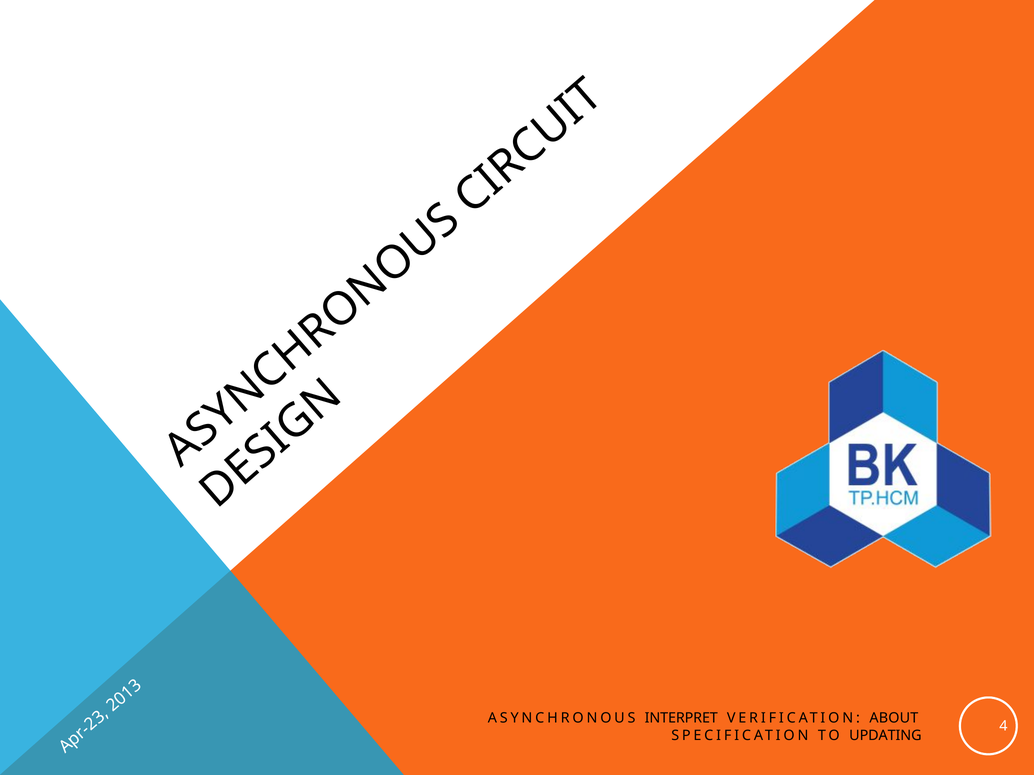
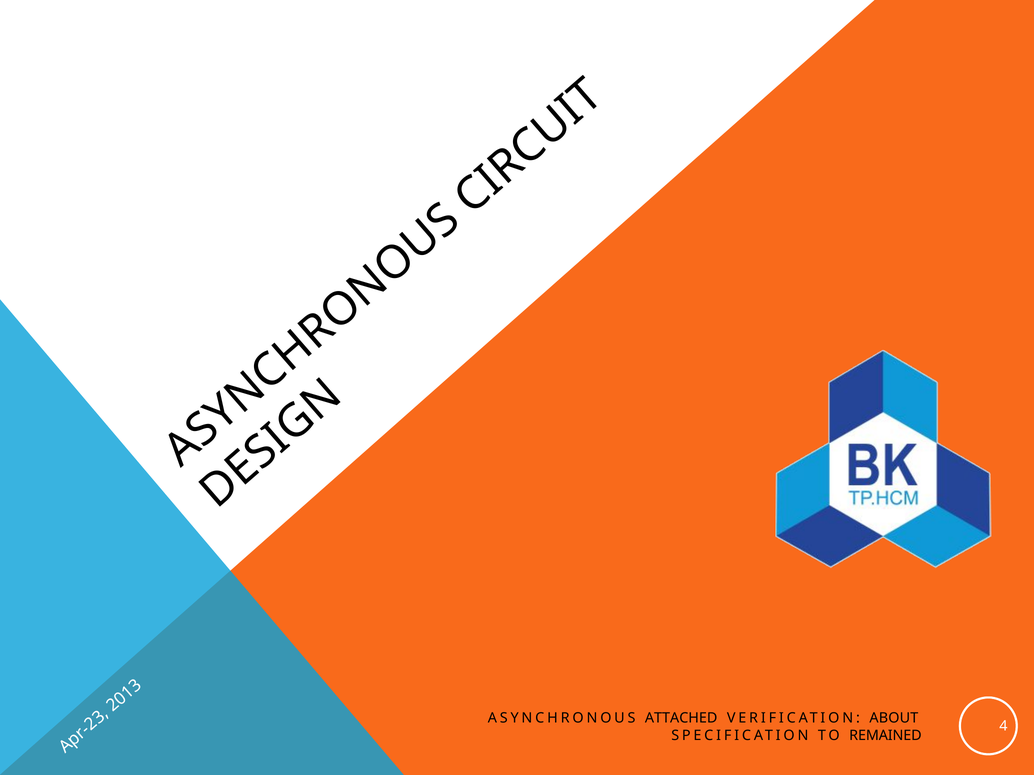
INTERPRET: INTERPRET -> ATTACHED (681, 719)
UPDATING: UPDATING -> REMAINED (885, 736)
